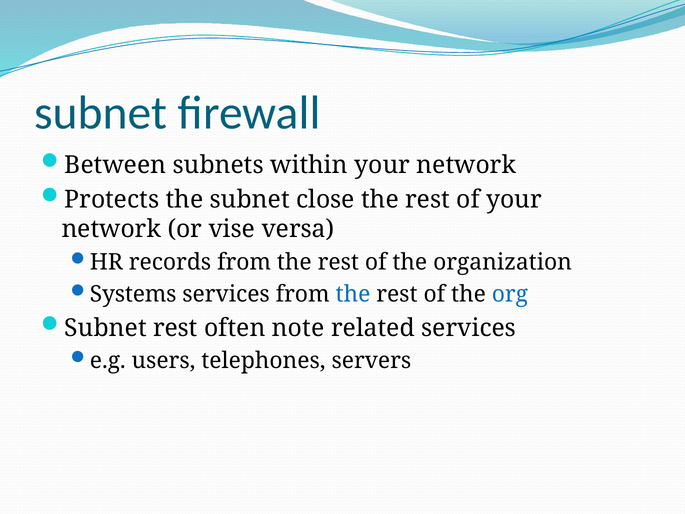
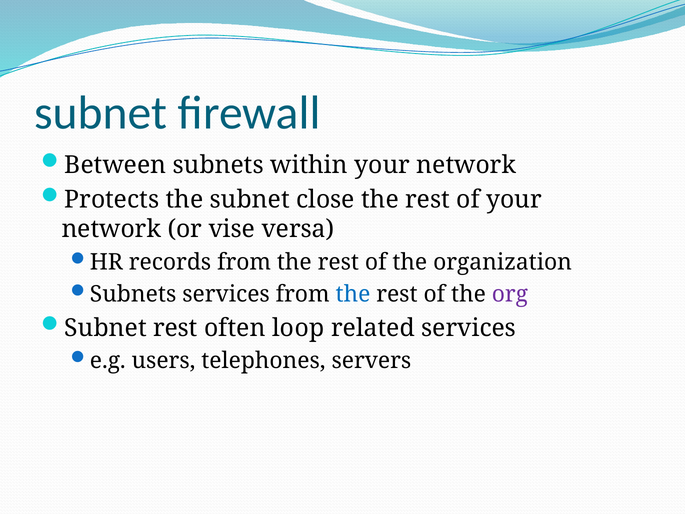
Systems: Systems -> Subnets (133, 294)
org colour: blue -> purple (510, 294)
note: note -> loop (298, 328)
